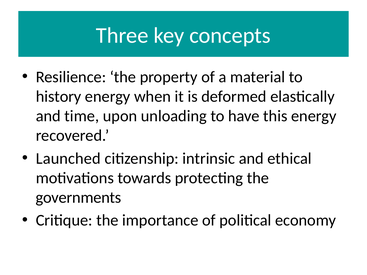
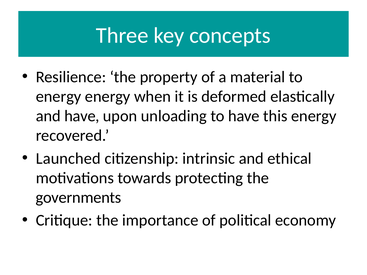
history: history -> energy (59, 97)
and time: time -> have (82, 116)
